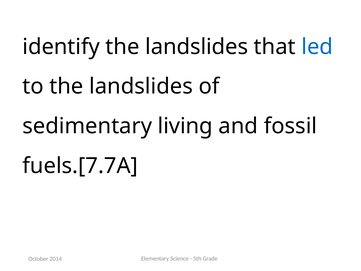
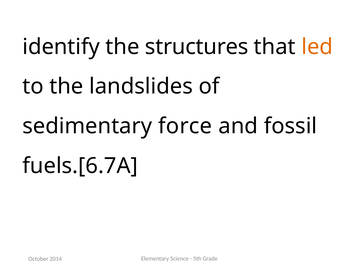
landslides: landslides -> structures (197, 47)
led colour: blue -> orange (317, 47)
living: living -> force (185, 126)
fuels.[7.7A: fuels.[7.7A -> fuels.[6.7A (80, 166)
